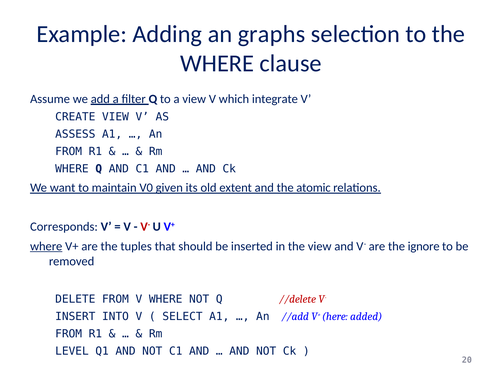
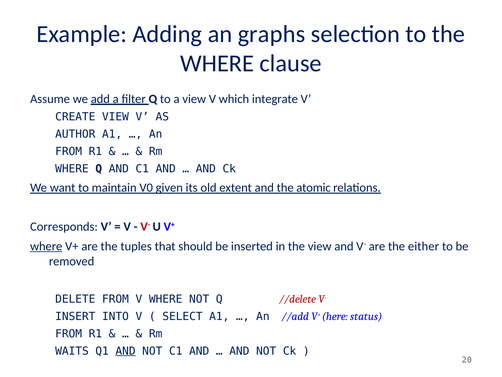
ASSESS: ASSESS -> AUTHOR (75, 134)
ignore: ignore -> either (424, 246)
added: added -> status (366, 316)
LEVEL: LEVEL -> WAITS (72, 351)
AND underline: none -> present (125, 351)
